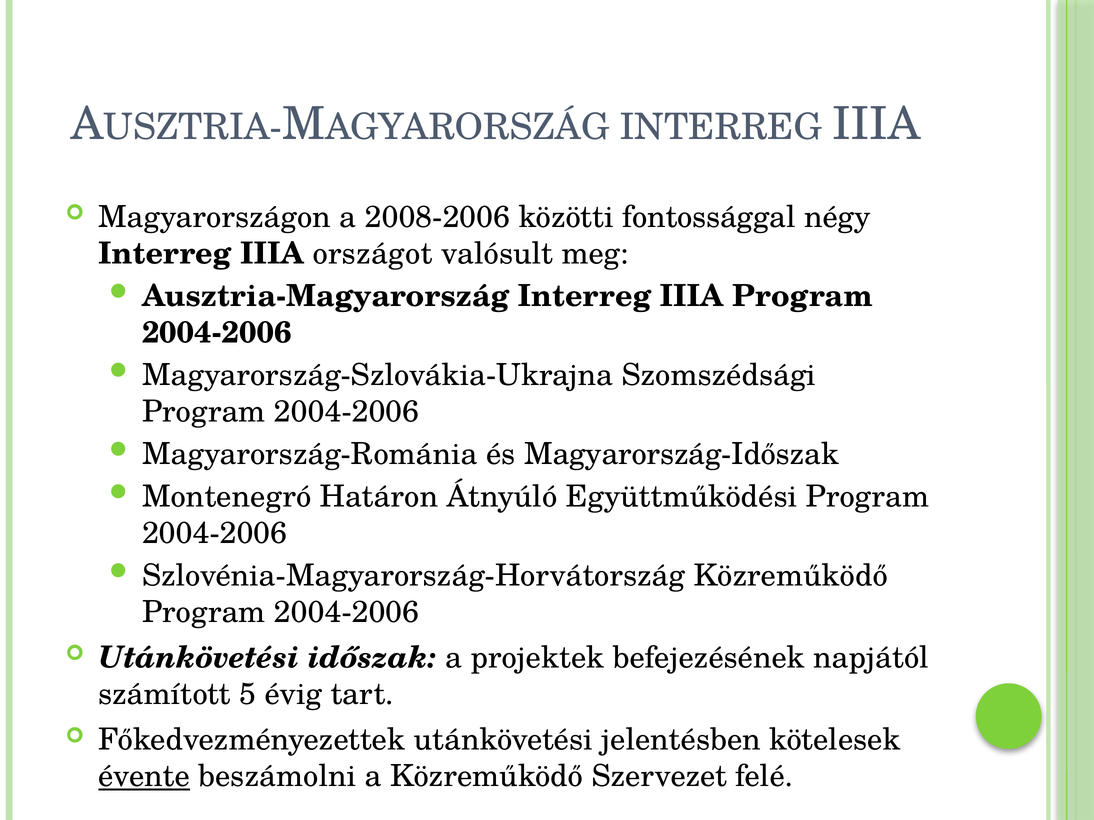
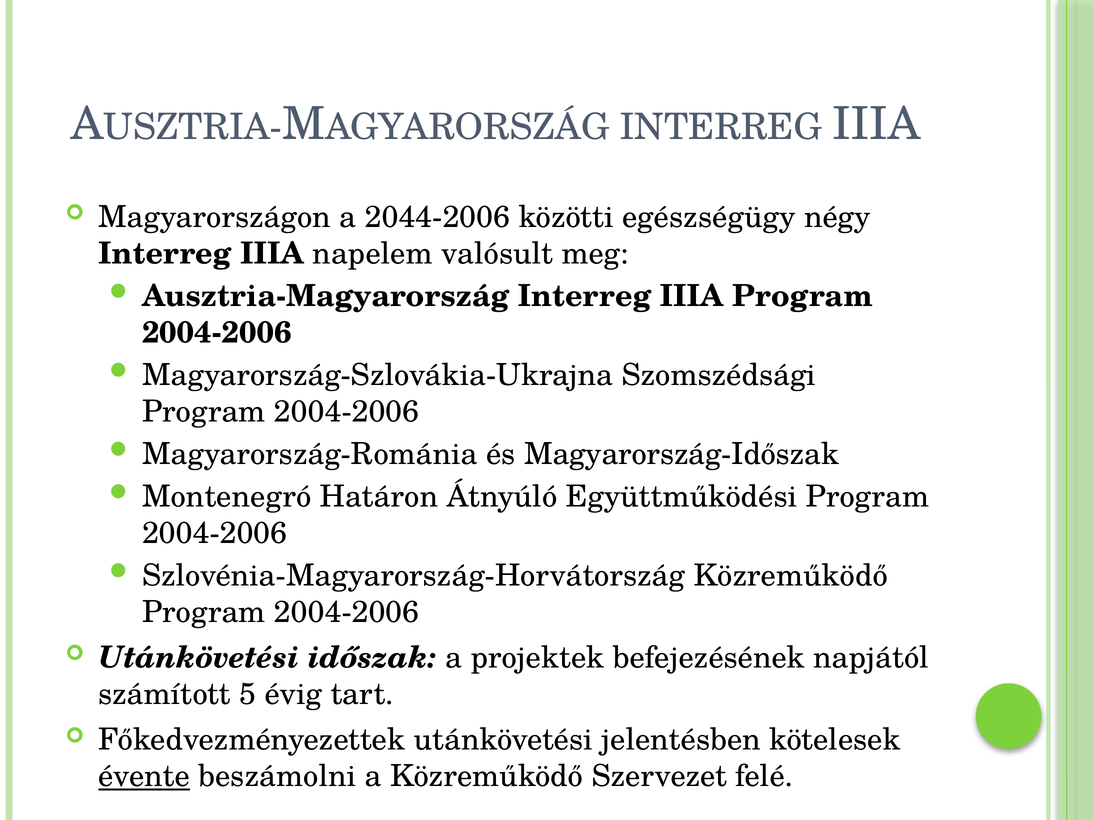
2008-2006: 2008-2006 -> 2044-2006 (437, 217)
fontossággal: fontossággal -> egészségügy (709, 217)
országot: országot -> napelem (373, 254)
